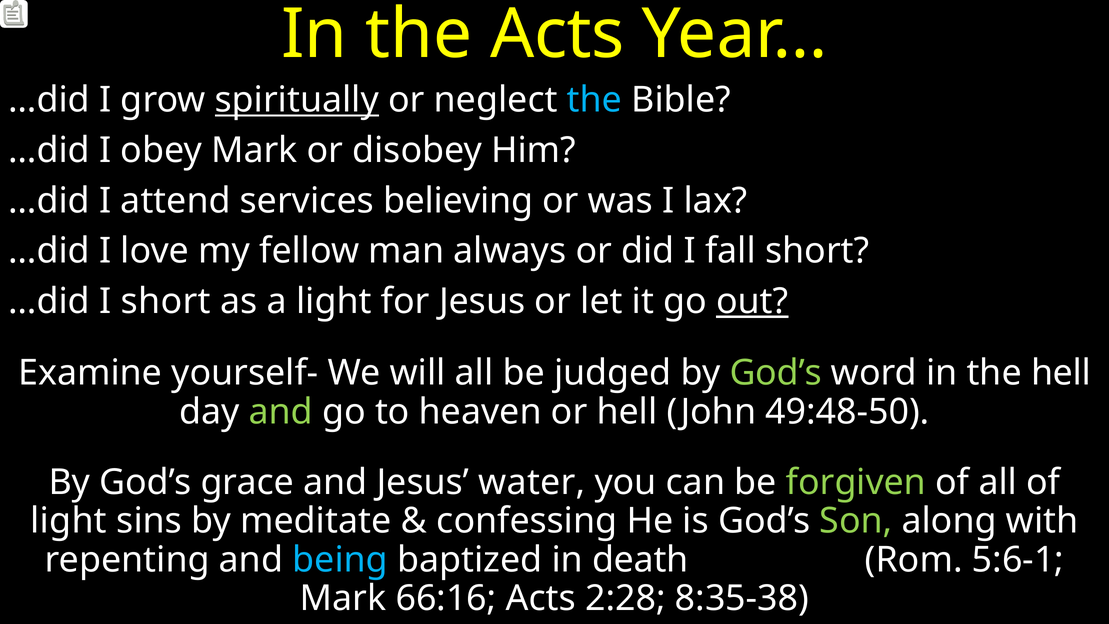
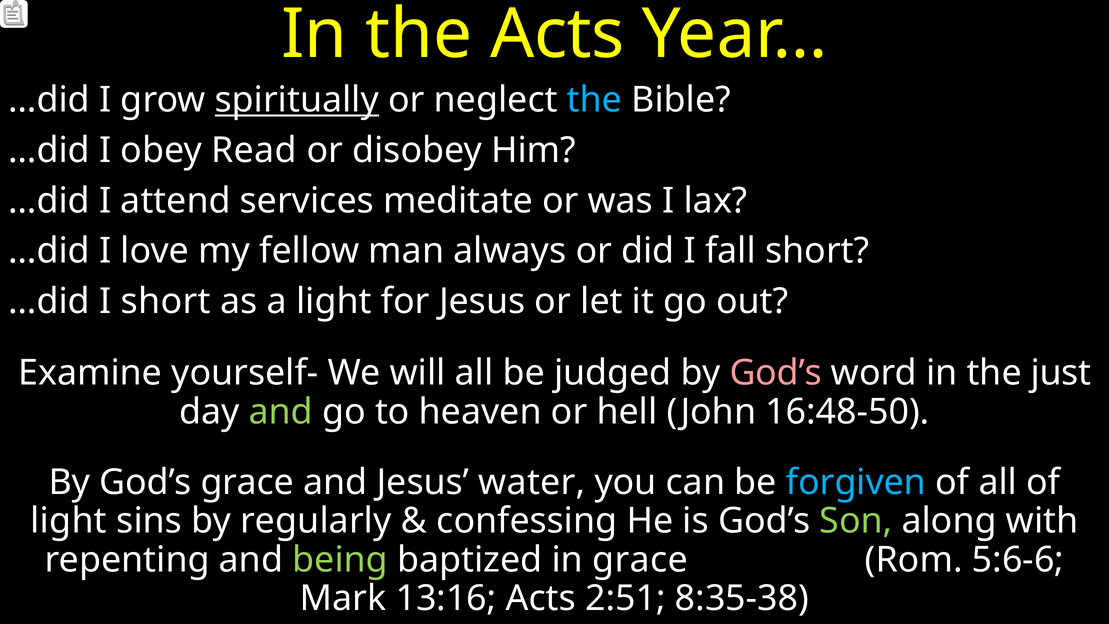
obey Mark: Mark -> Read (254, 150)
believing: believing -> meditate (458, 201)
out underline: present -> none (752, 301)
God’s colour: light green -> pink (776, 373)
the hell: hell -> just (1061, 373)
49:48-50: 49:48-50 -> 16:48-50 (847, 412)
forgiven colour: light green -> light blue (856, 482)
meditate: meditate -> regularly (316, 521)
being colour: light blue -> light green (340, 560)
in death: death -> grace (640, 560)
5:6-1: 5:6-1 -> 5:6-6 (1018, 560)
66:16: 66:16 -> 13:16 (446, 598)
2:28: 2:28 -> 2:51 (625, 598)
